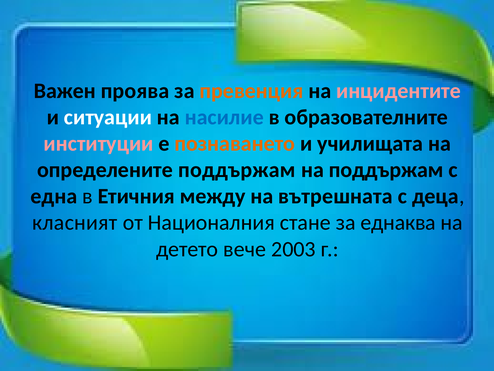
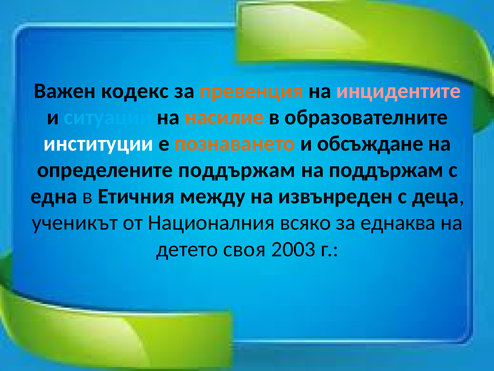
проява: проява -> кодекс (135, 91)
ситуации colour: white -> light blue (108, 117)
насилие colour: blue -> orange (224, 117)
институции colour: pink -> white (99, 143)
училищата: училищата -> обсъждане (370, 143)
вътрешната: вътрешната -> извънреден (336, 196)
класният: класният -> ученикът (75, 222)
стане: стане -> всяко (305, 222)
вече: вече -> своя (245, 249)
